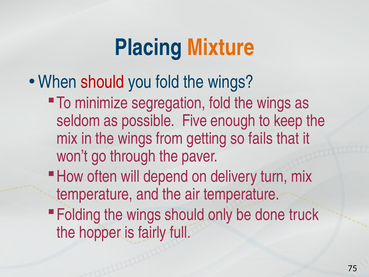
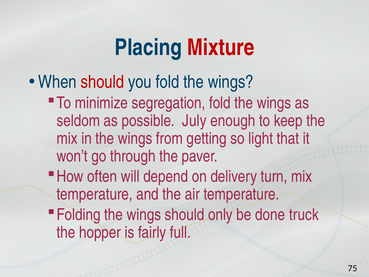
Mixture colour: orange -> red (221, 47)
Five: Five -> July (194, 121)
fails: fails -> light (261, 138)
